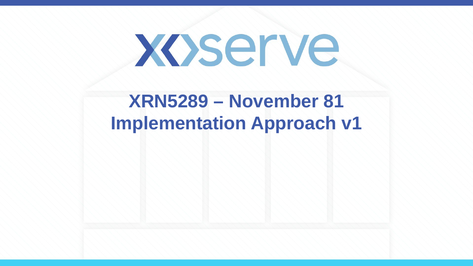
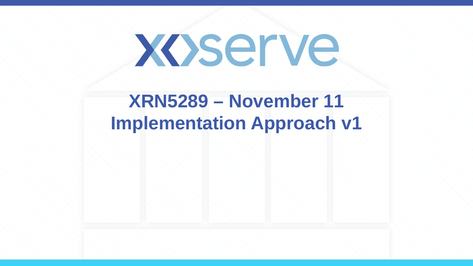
81: 81 -> 11 (334, 101)
